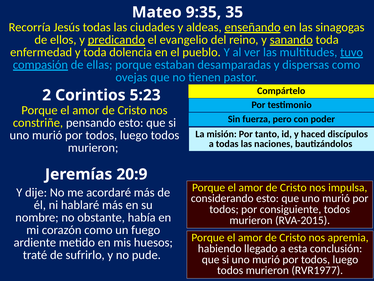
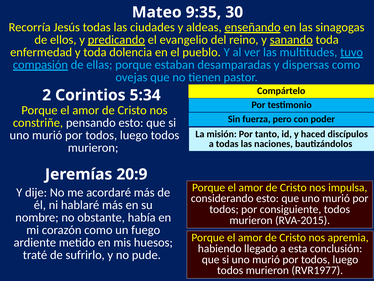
35: 35 -> 30 (234, 12)
5:23: 5:23 -> 5:34 (145, 95)
